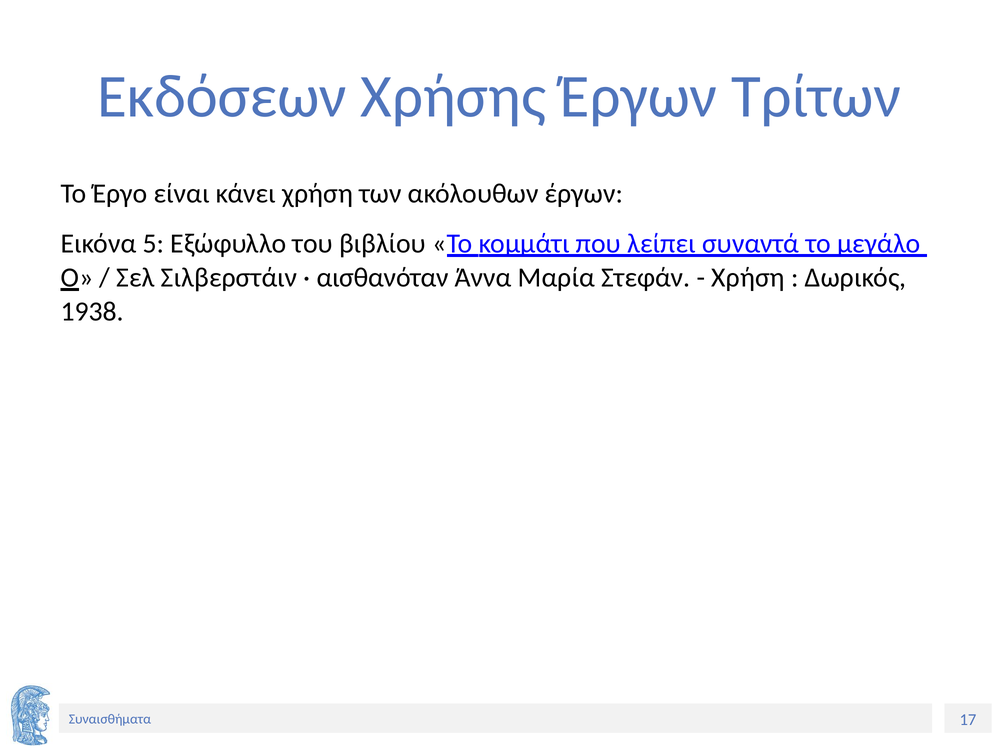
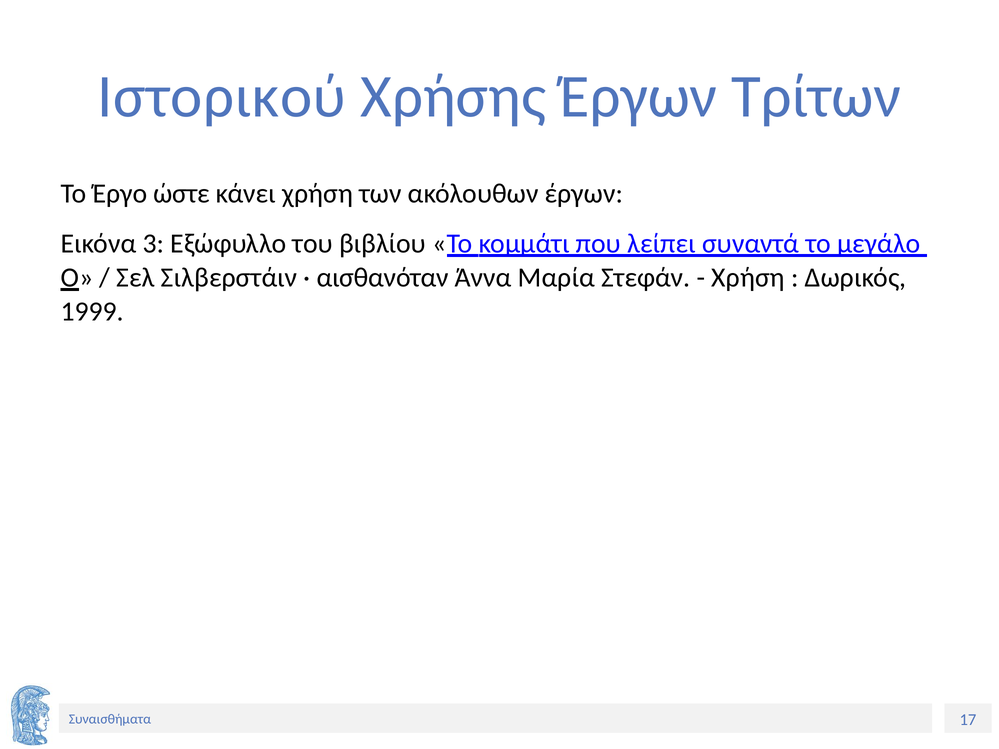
Εκδόσεων: Εκδόσεων -> Ιστορικού (222, 97)
είναι: είναι -> ώστε (182, 194)
5: 5 -> 3 (153, 244)
1938: 1938 -> 1999 (92, 312)
